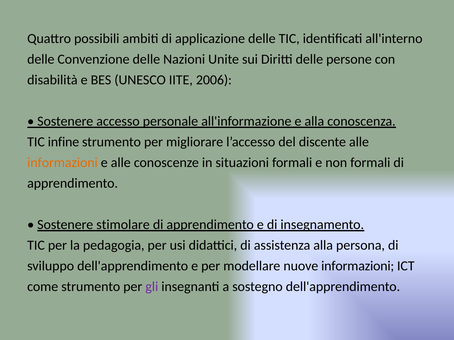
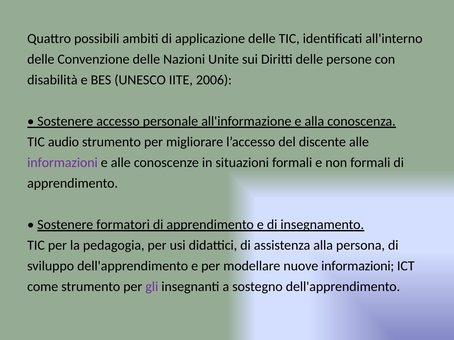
infine: infine -> audio (63, 142)
informazioni colour: orange -> purple (62, 163)
stimolare: stimolare -> formatori (123, 225)
